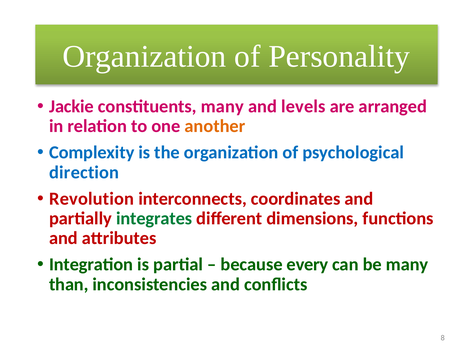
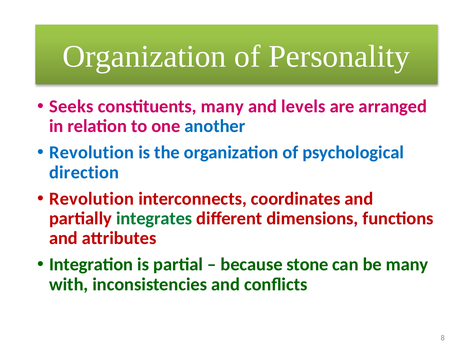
Jackie: Jackie -> Seeks (71, 107)
another colour: orange -> blue (215, 126)
Complexity: Complexity -> Revolution (92, 153)
every: every -> stone (307, 265)
than: than -> with (69, 285)
